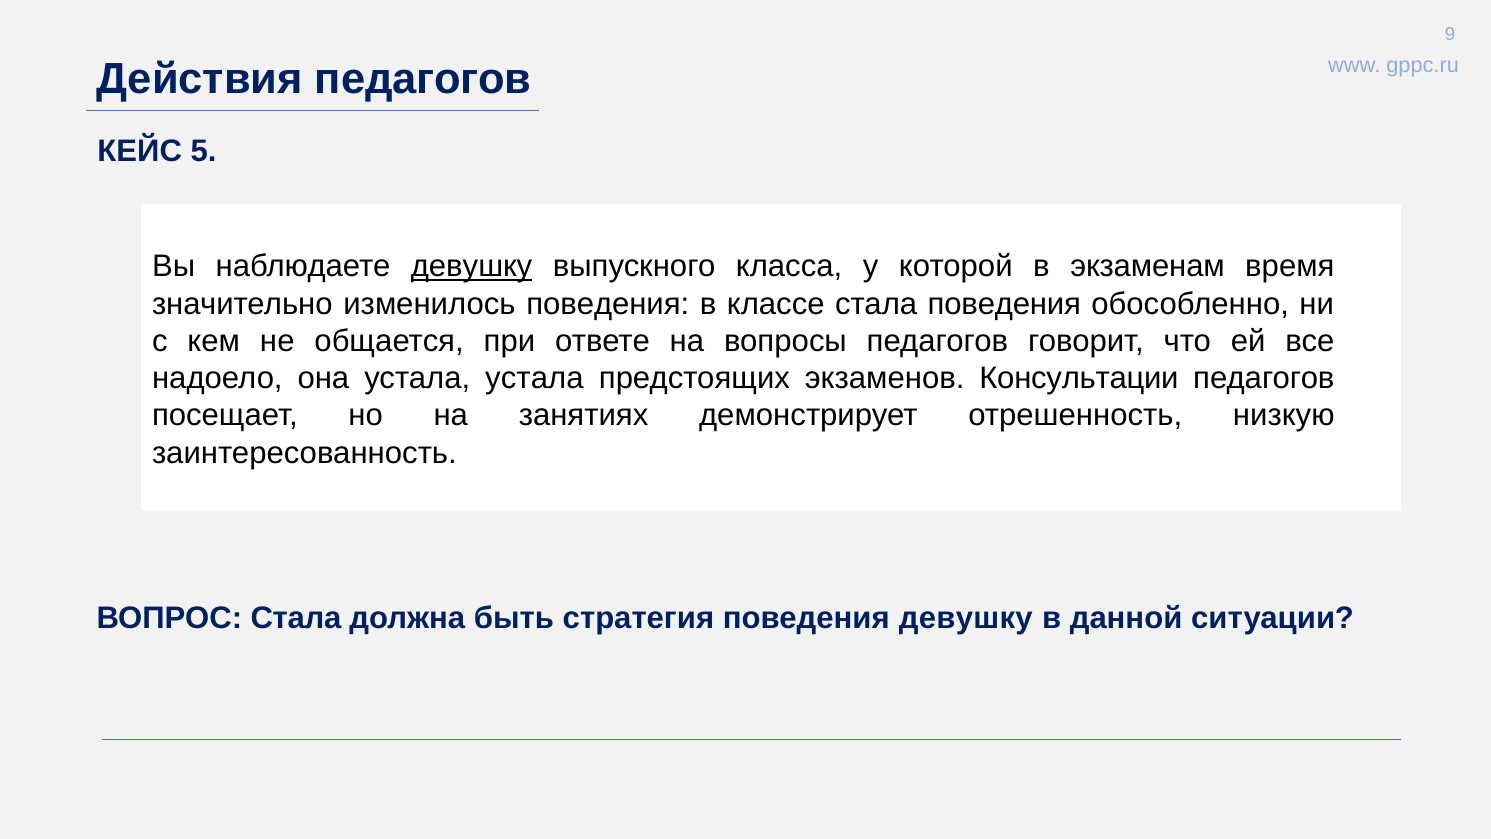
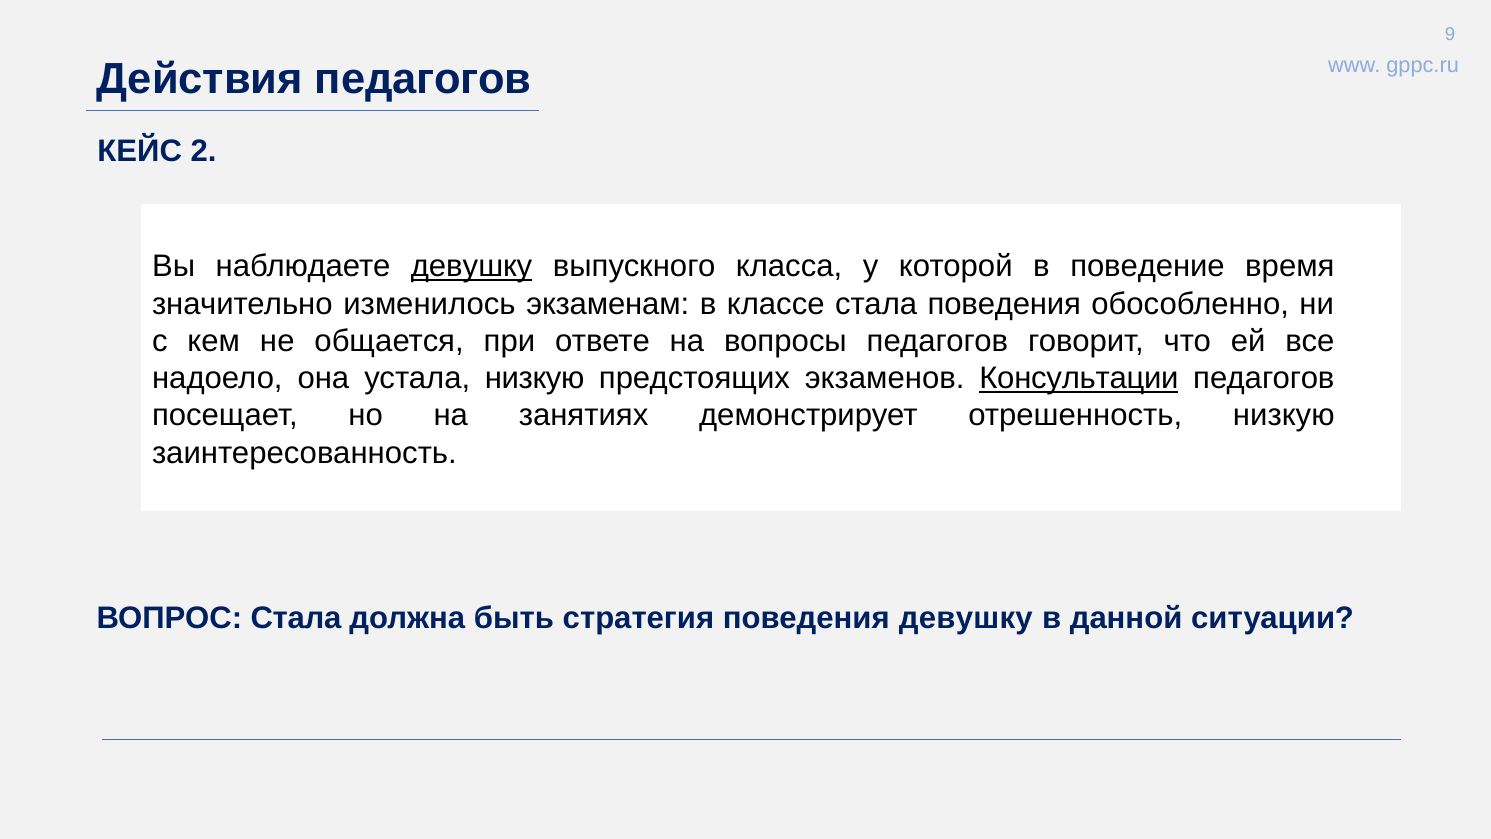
5: 5 -> 2 (204, 151)
экзаменам: экзаменам -> поведение (1148, 266)
изменилось поведения: поведения -> экзаменам (608, 304)
устала устала: устала -> низкую (535, 378)
Консультации underline: none -> present (1079, 378)
